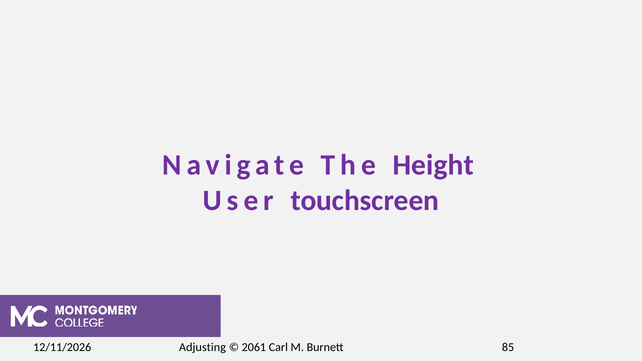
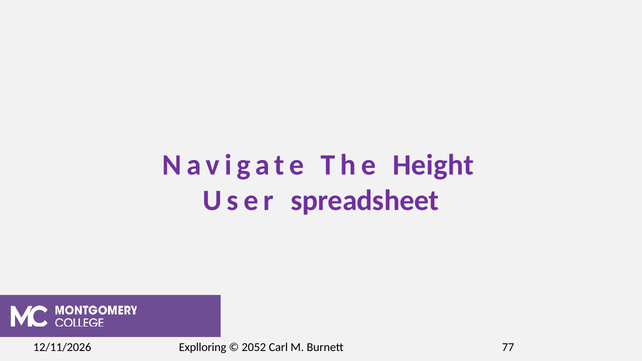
touchscreen: touchscreen -> spreadsheet (365, 201)
Adjusting: Adjusting -> Explloring (203, 348)
2061: 2061 -> 2052 (254, 348)
85: 85 -> 77 (508, 348)
